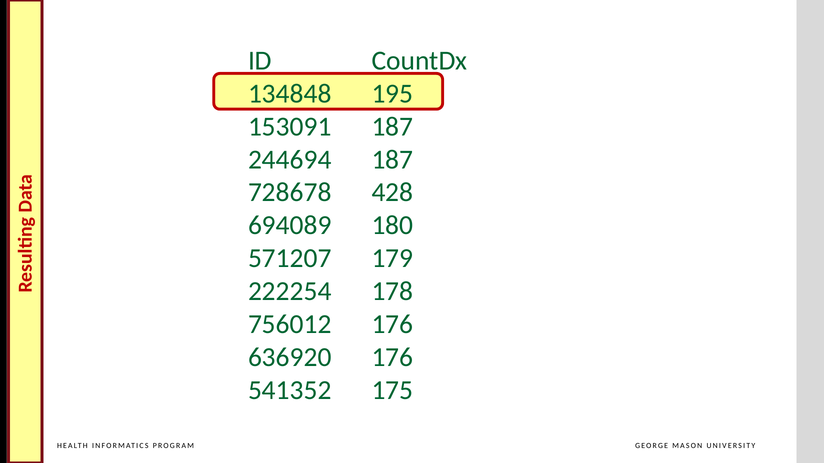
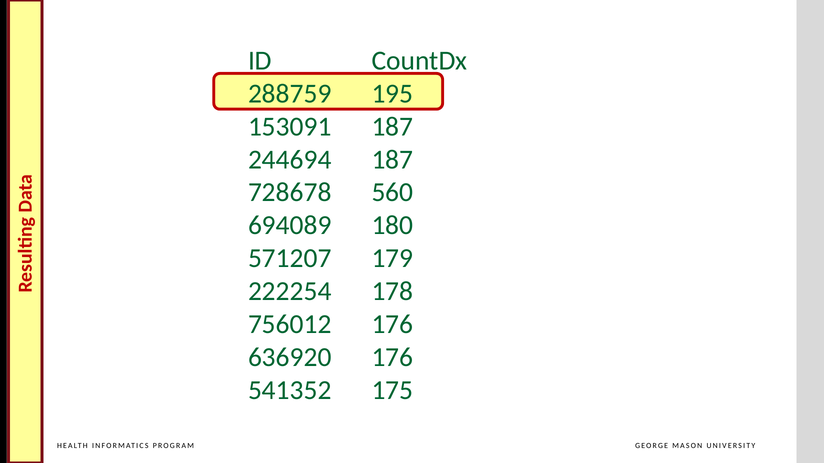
134848: 134848 -> 288759 (290, 94)
428: 428 -> 560 (392, 193)
